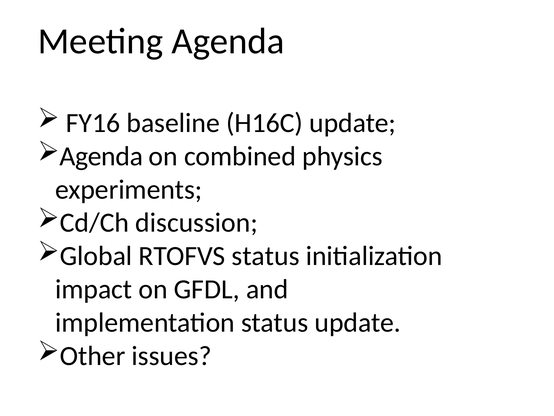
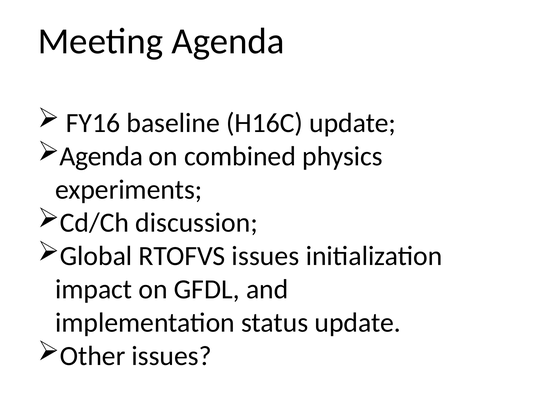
RTOFVS status: status -> issues (265, 256)
